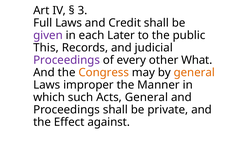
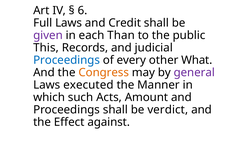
3: 3 -> 6 (82, 11)
Later: Later -> Than (121, 35)
Proceedings colour: purple -> blue (67, 60)
general colour: orange -> purple (194, 73)
improper: improper -> executed (88, 85)
Acts General: General -> Amount (146, 98)
private: private -> verdict (168, 110)
